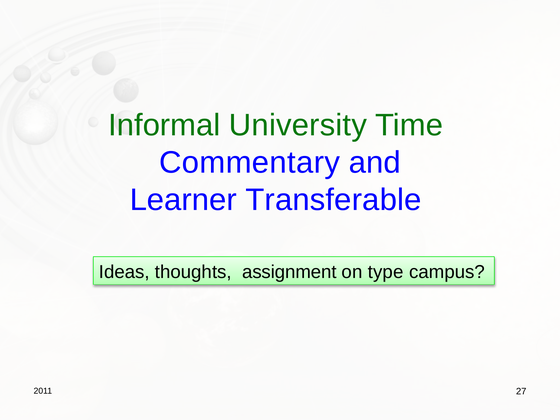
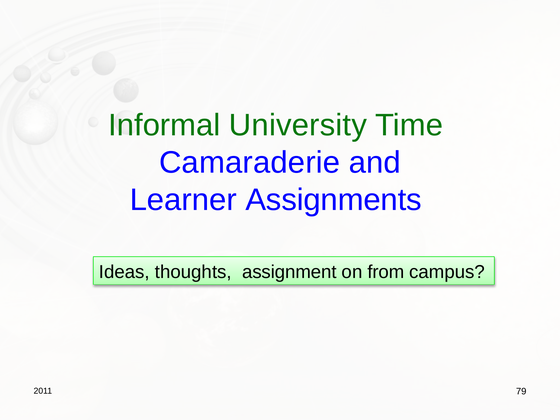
Commentary: Commentary -> Camaraderie (250, 163)
Transferable: Transferable -> Assignments (334, 200)
type: type -> from (386, 272)
27: 27 -> 79 (521, 392)
